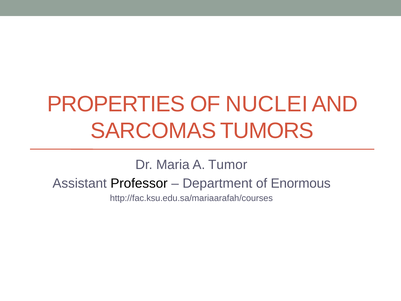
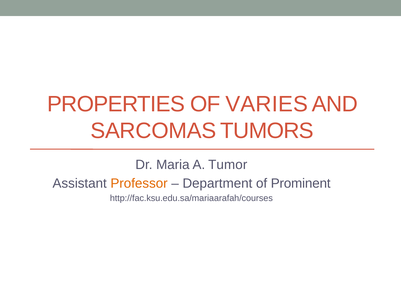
NUCLEI: NUCLEI -> VARIES (267, 104)
Professor colour: black -> orange (139, 183)
Enormous: Enormous -> Prominent (301, 183)
